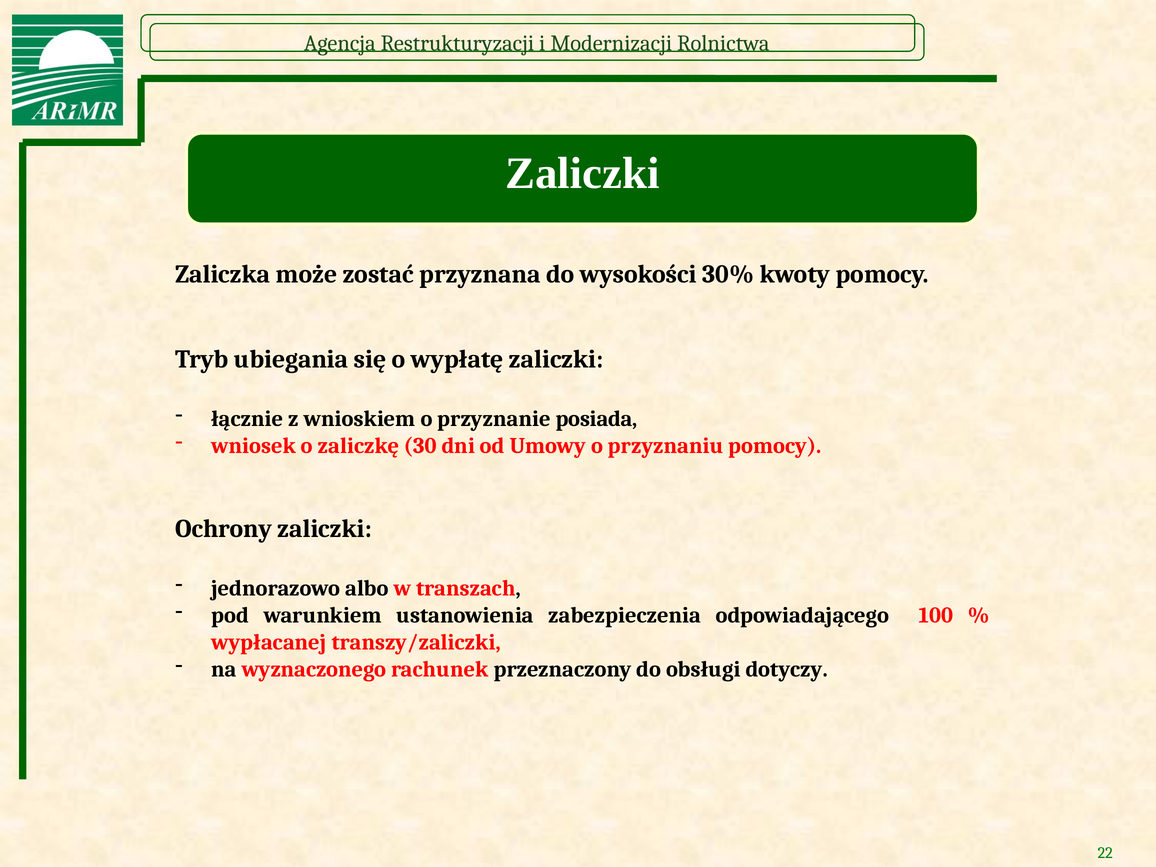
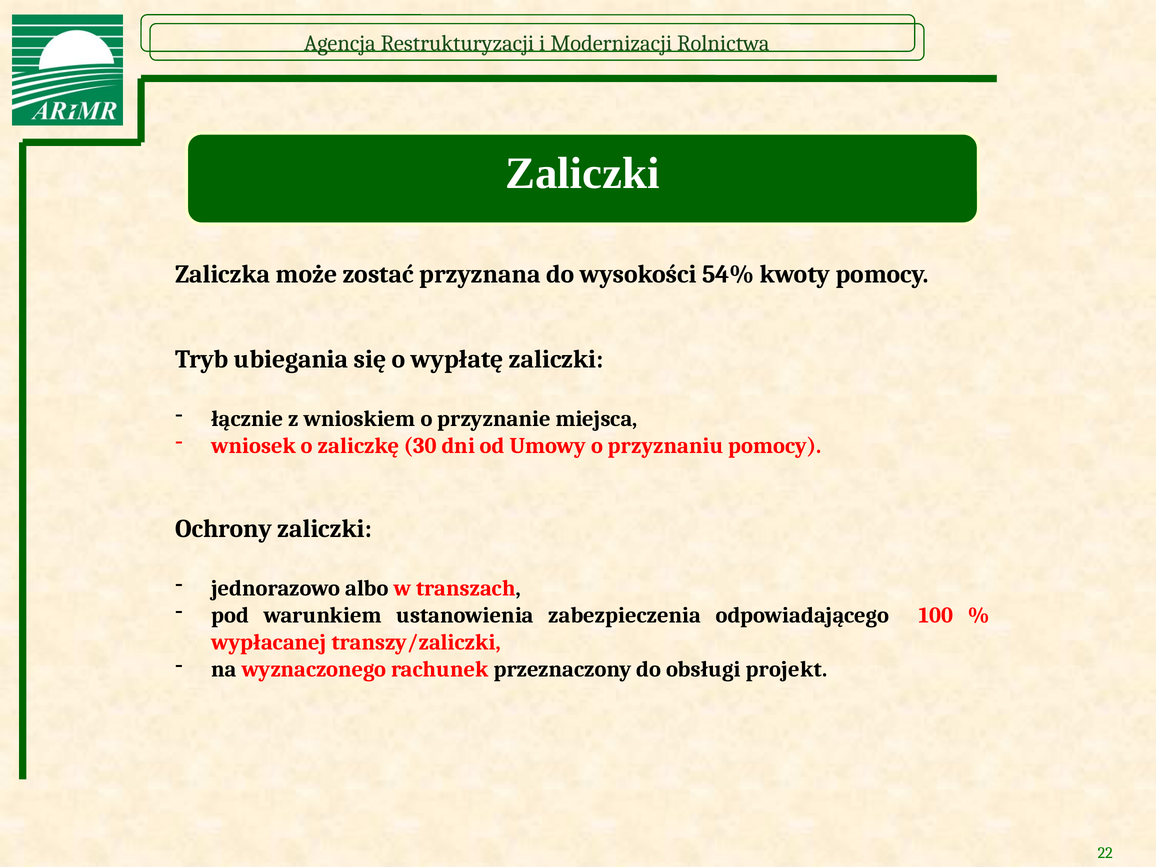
30%: 30% -> 54% (728, 274)
posiada: posiada -> miejsca (597, 419)
dotyczy: dotyczy -> projekt (787, 669)
